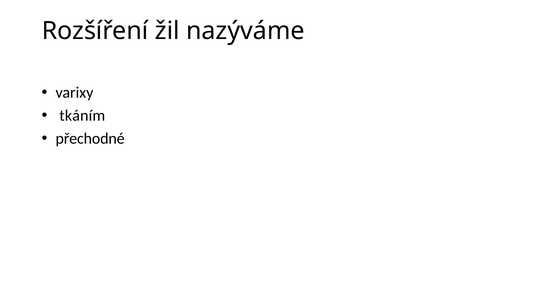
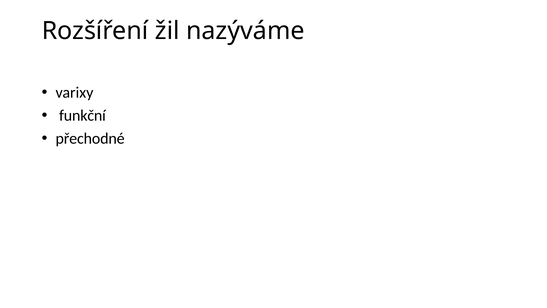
tkáním: tkáním -> funkční (82, 115)
